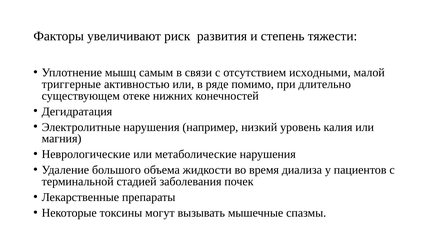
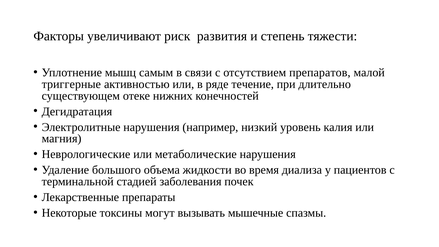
исходными: исходными -> препаратов (320, 73)
помимо: помимо -> течение (253, 84)
